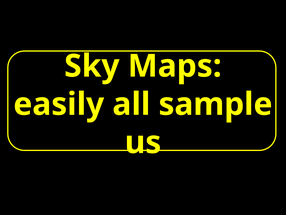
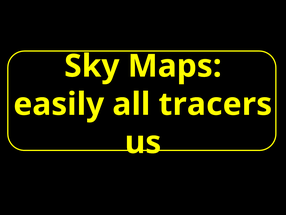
sample: sample -> tracers (215, 104)
